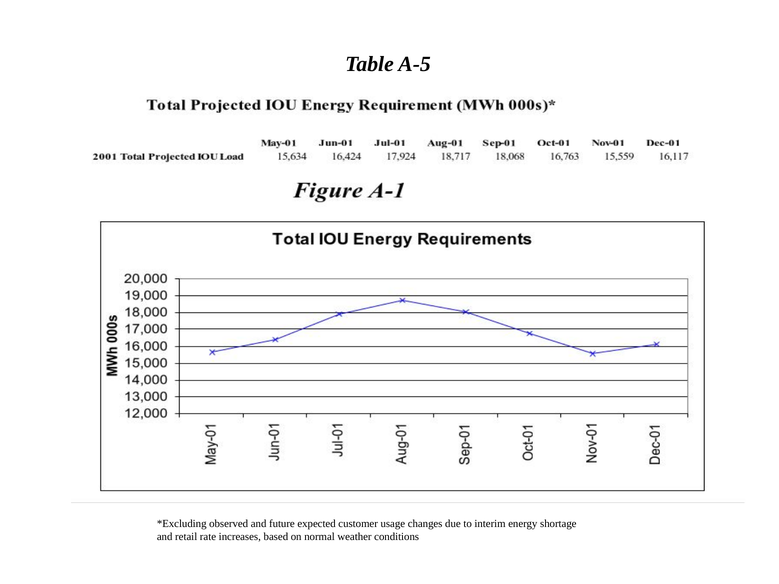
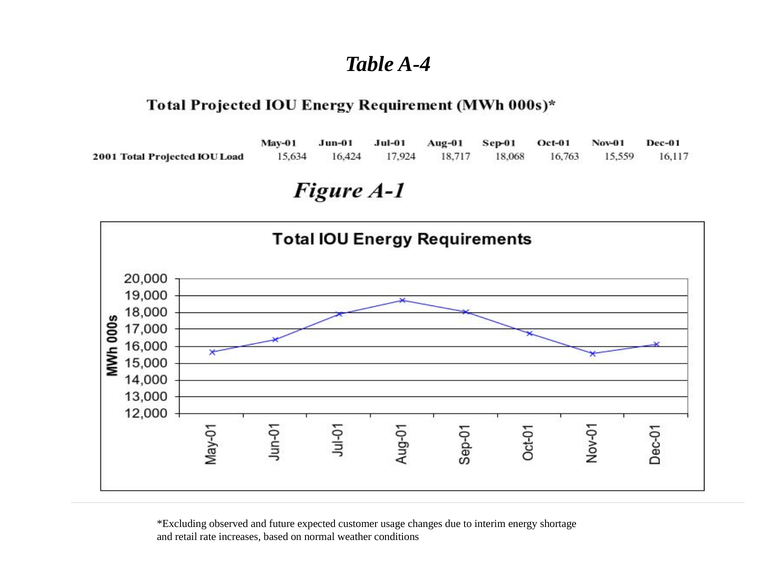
A-5: A-5 -> A-4 (415, 64)
